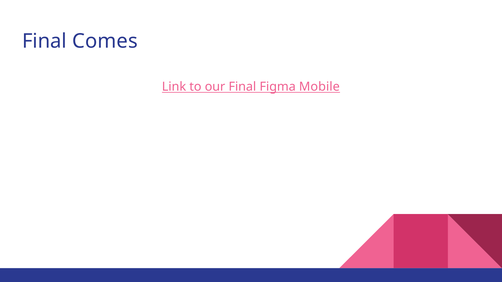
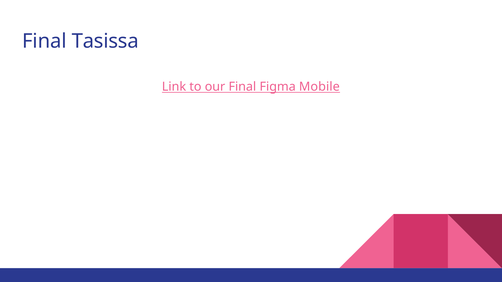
Comes: Comes -> Tasissa (105, 41)
